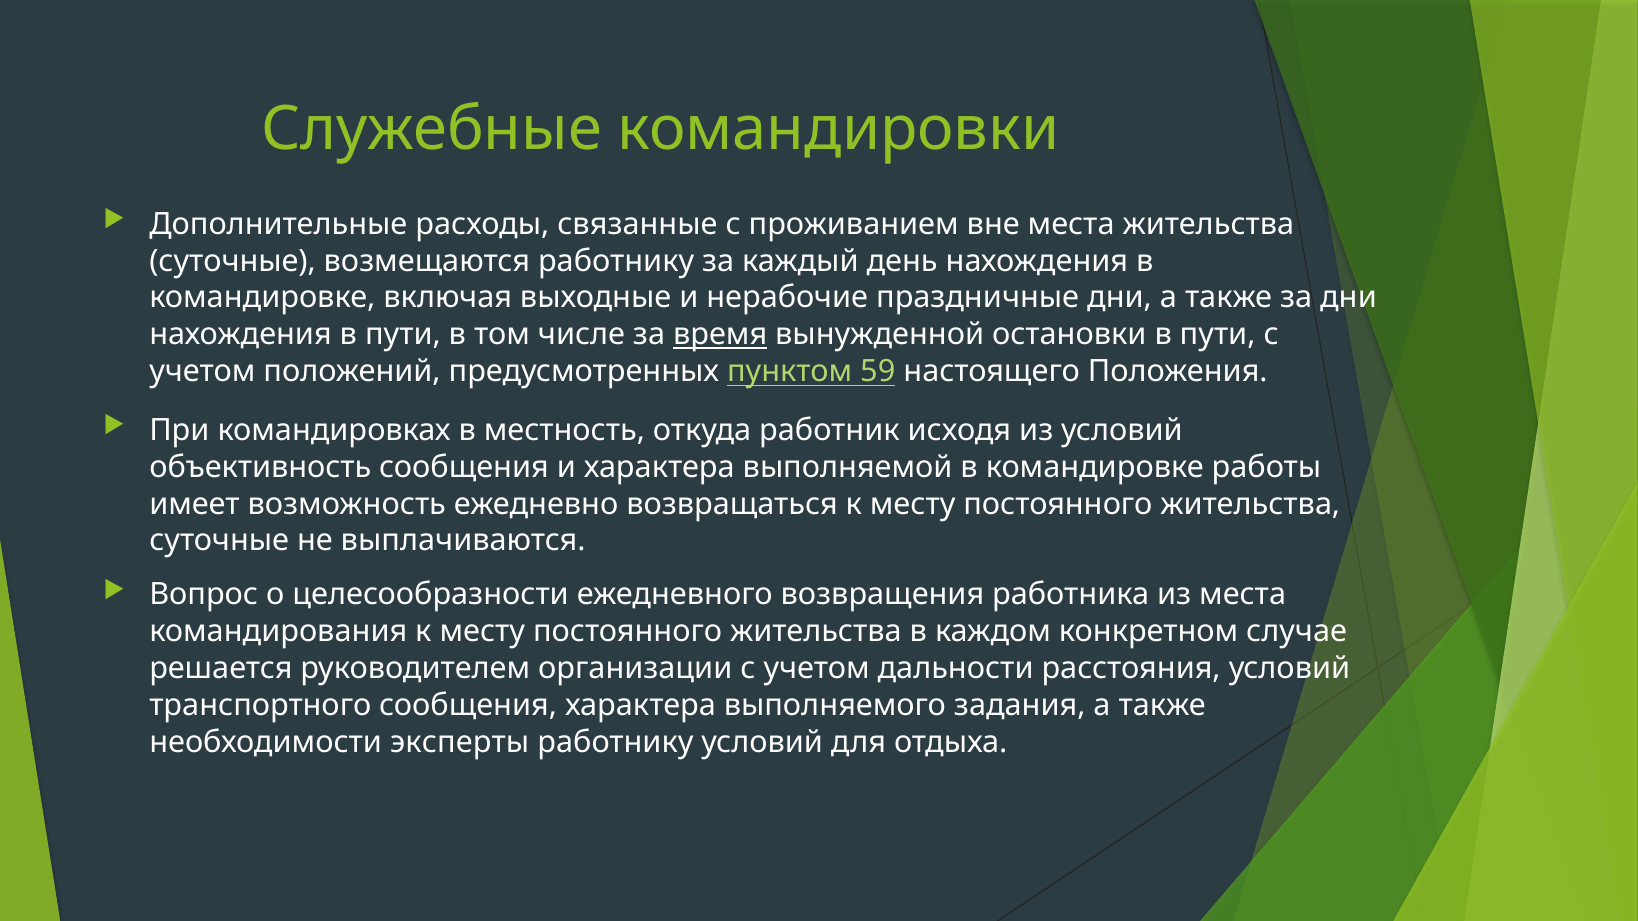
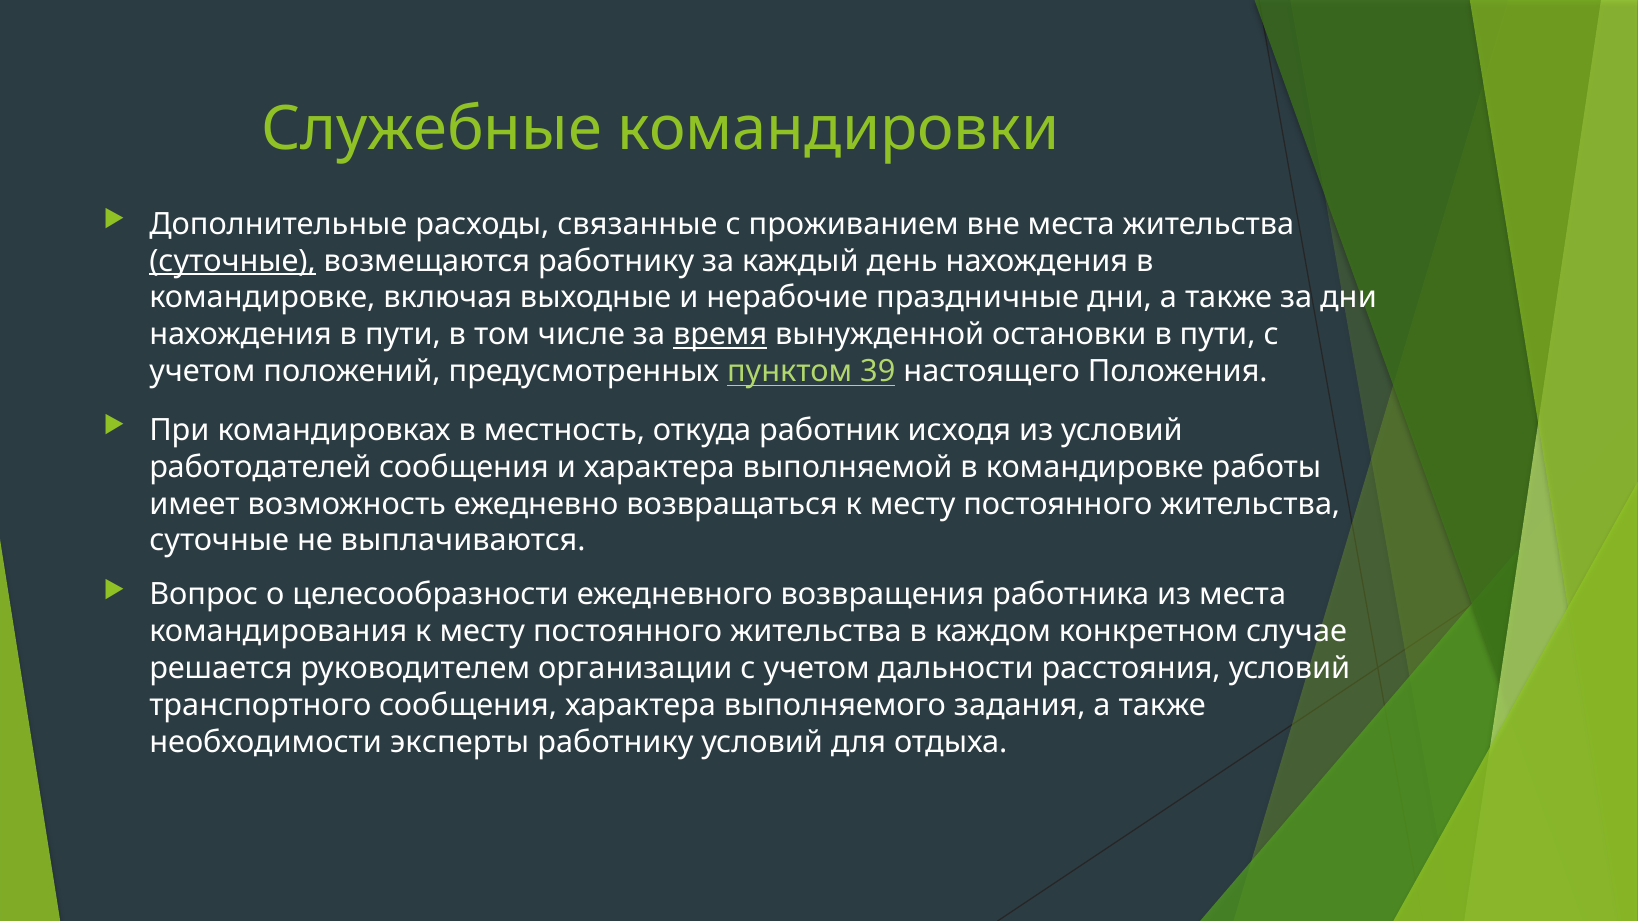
суточные underline: none -> present (233, 261)
59: 59 -> 39 (878, 372)
объективность: объективность -> работодателей (260, 467)
